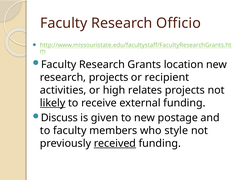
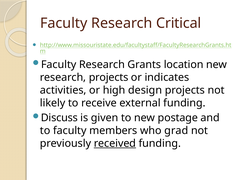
Officio: Officio -> Critical (179, 23)
recipient: recipient -> indicates (167, 77)
relates: relates -> design (145, 90)
likely underline: present -> none (53, 103)
style: style -> grad (176, 131)
